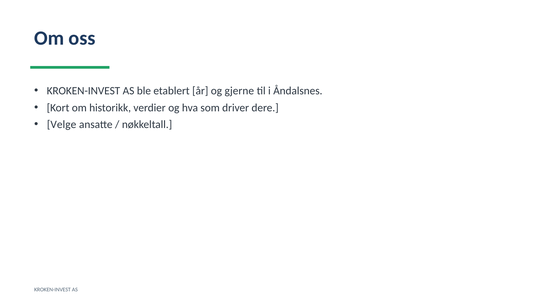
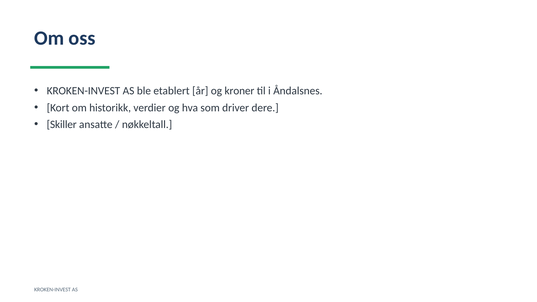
gjerne: gjerne -> kroner (239, 91)
Velge: Velge -> Skiller (62, 125)
